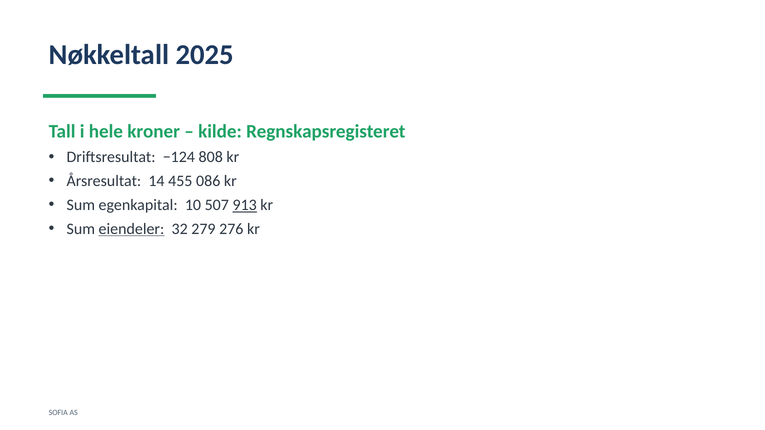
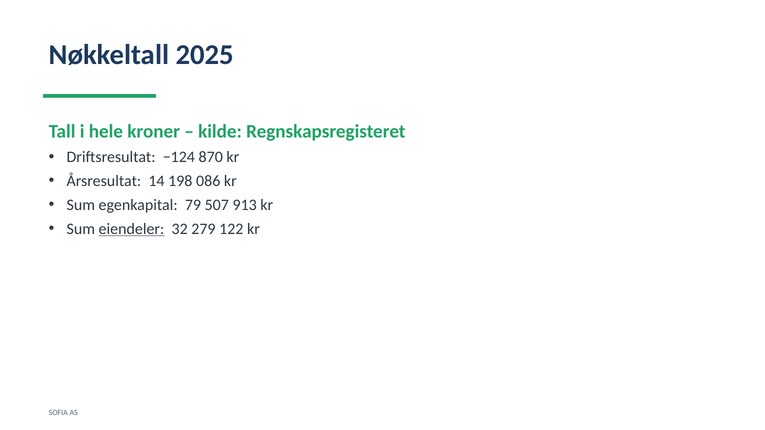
808: 808 -> 870 (211, 157)
455: 455 -> 198 (180, 181)
10: 10 -> 79 (193, 205)
913 underline: present -> none (245, 205)
276: 276 -> 122 (231, 229)
